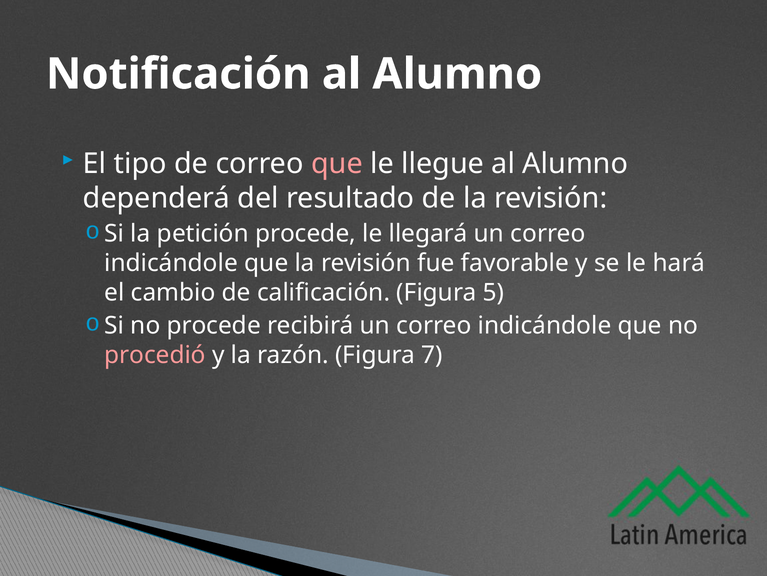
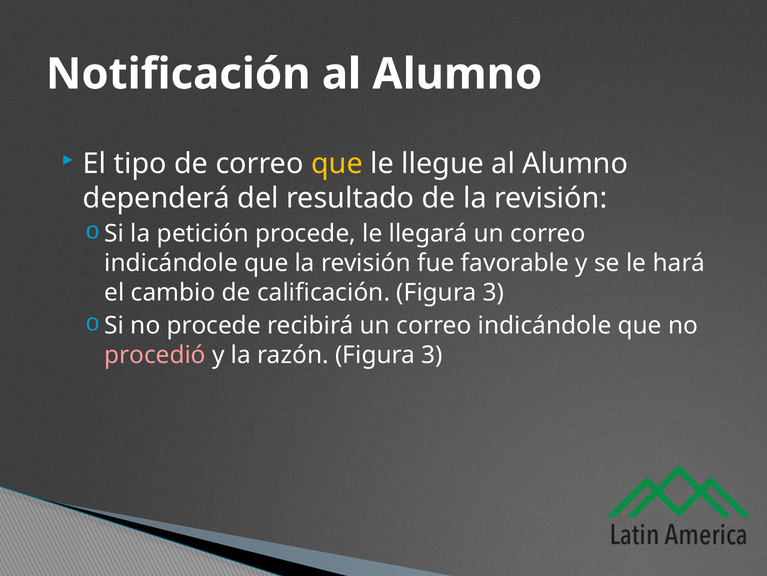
que colour: pink -> yellow (337, 164)
calificación Figura 5: 5 -> 3 (493, 292)
razón Figura 7: 7 -> 3 (432, 355)
